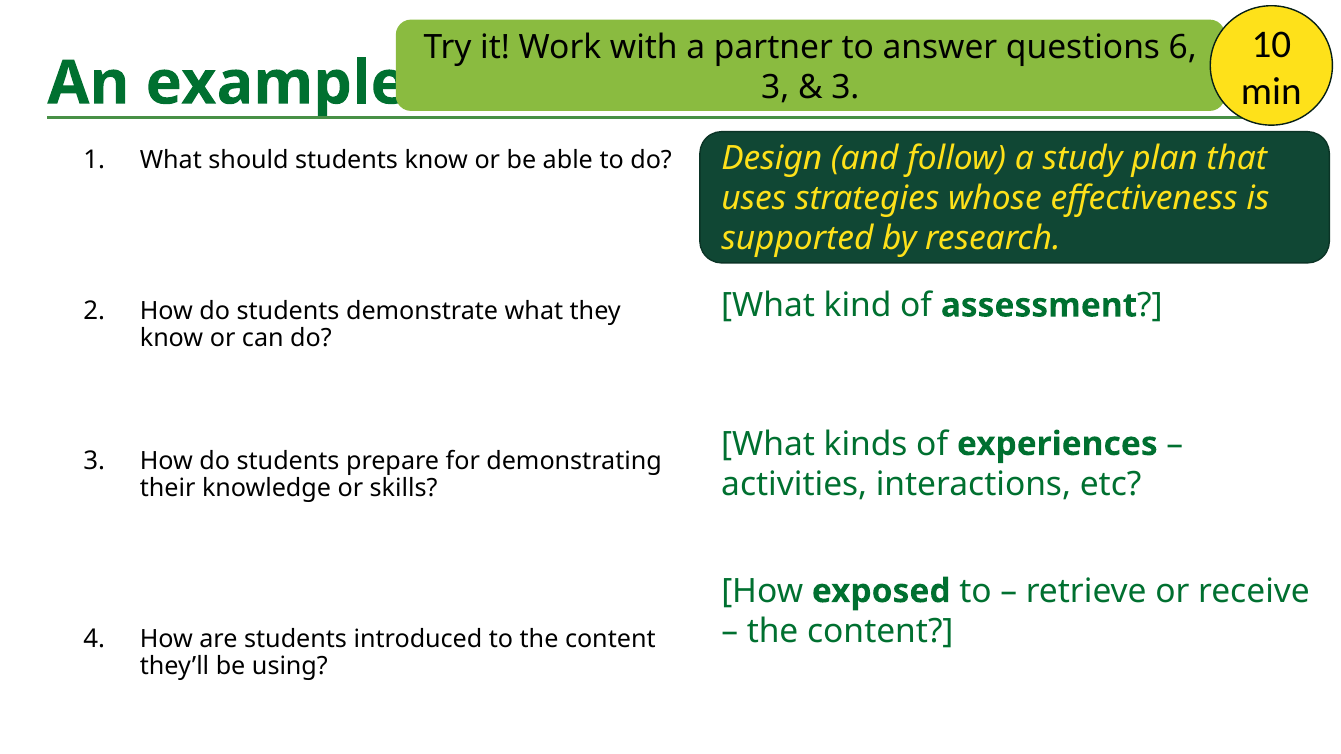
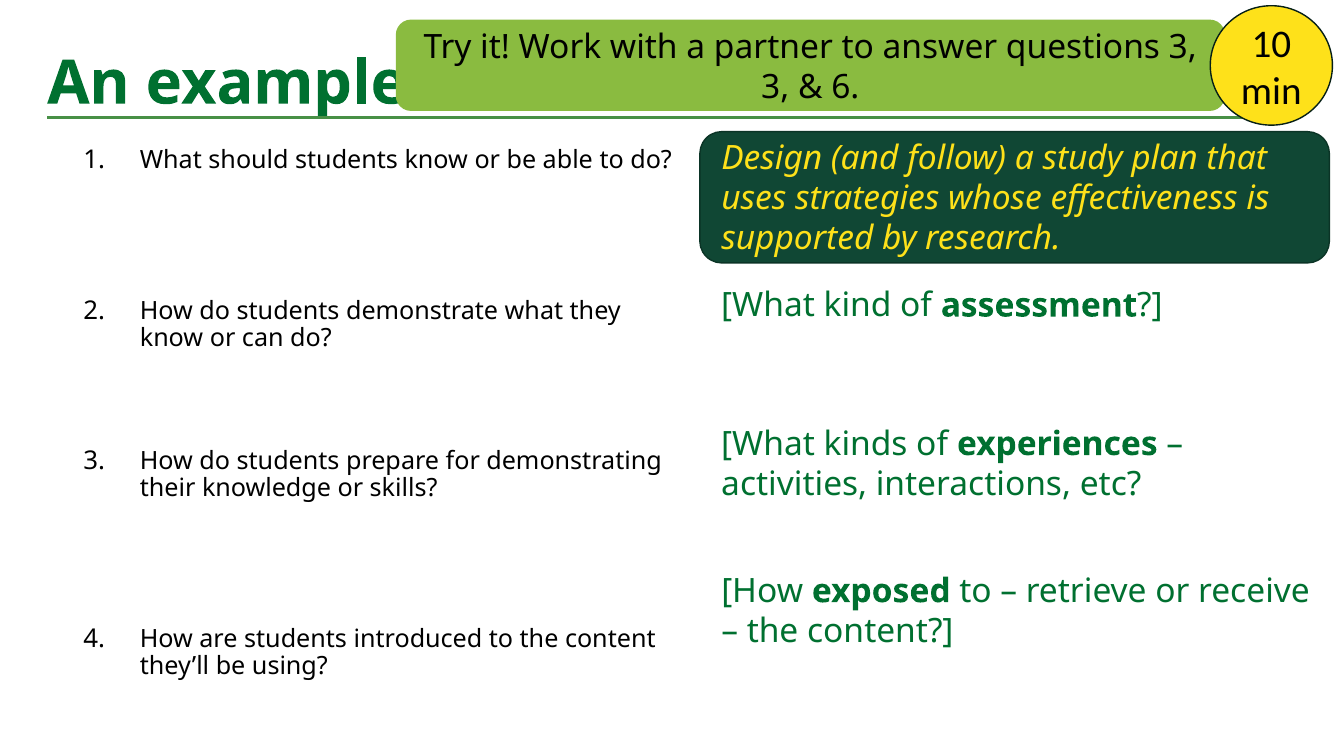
questions 6: 6 -> 3 (1183, 47)
3: 3 -> 6 (845, 88)
